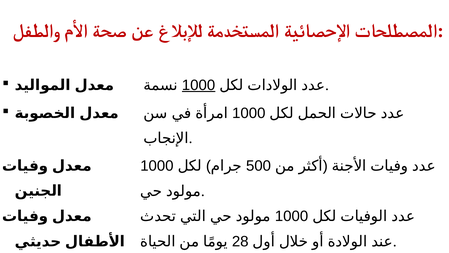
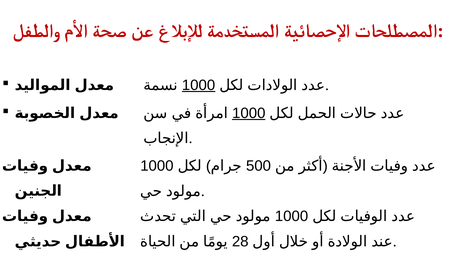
1000 underline: none -> present (249, 113)
